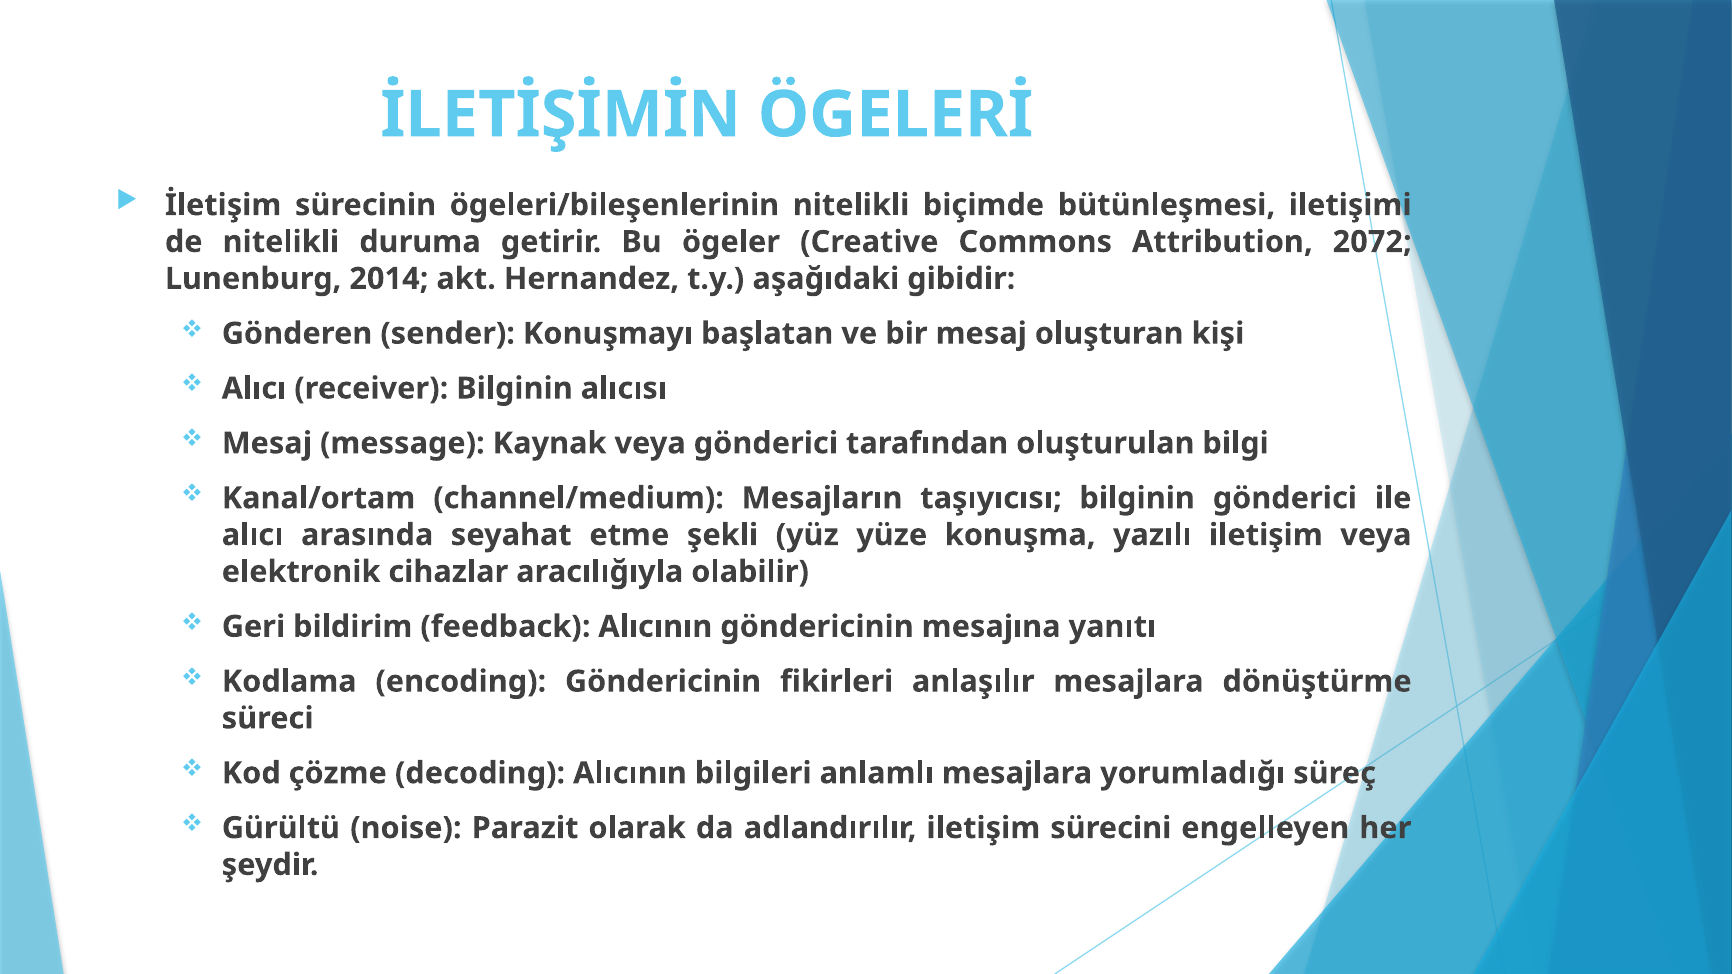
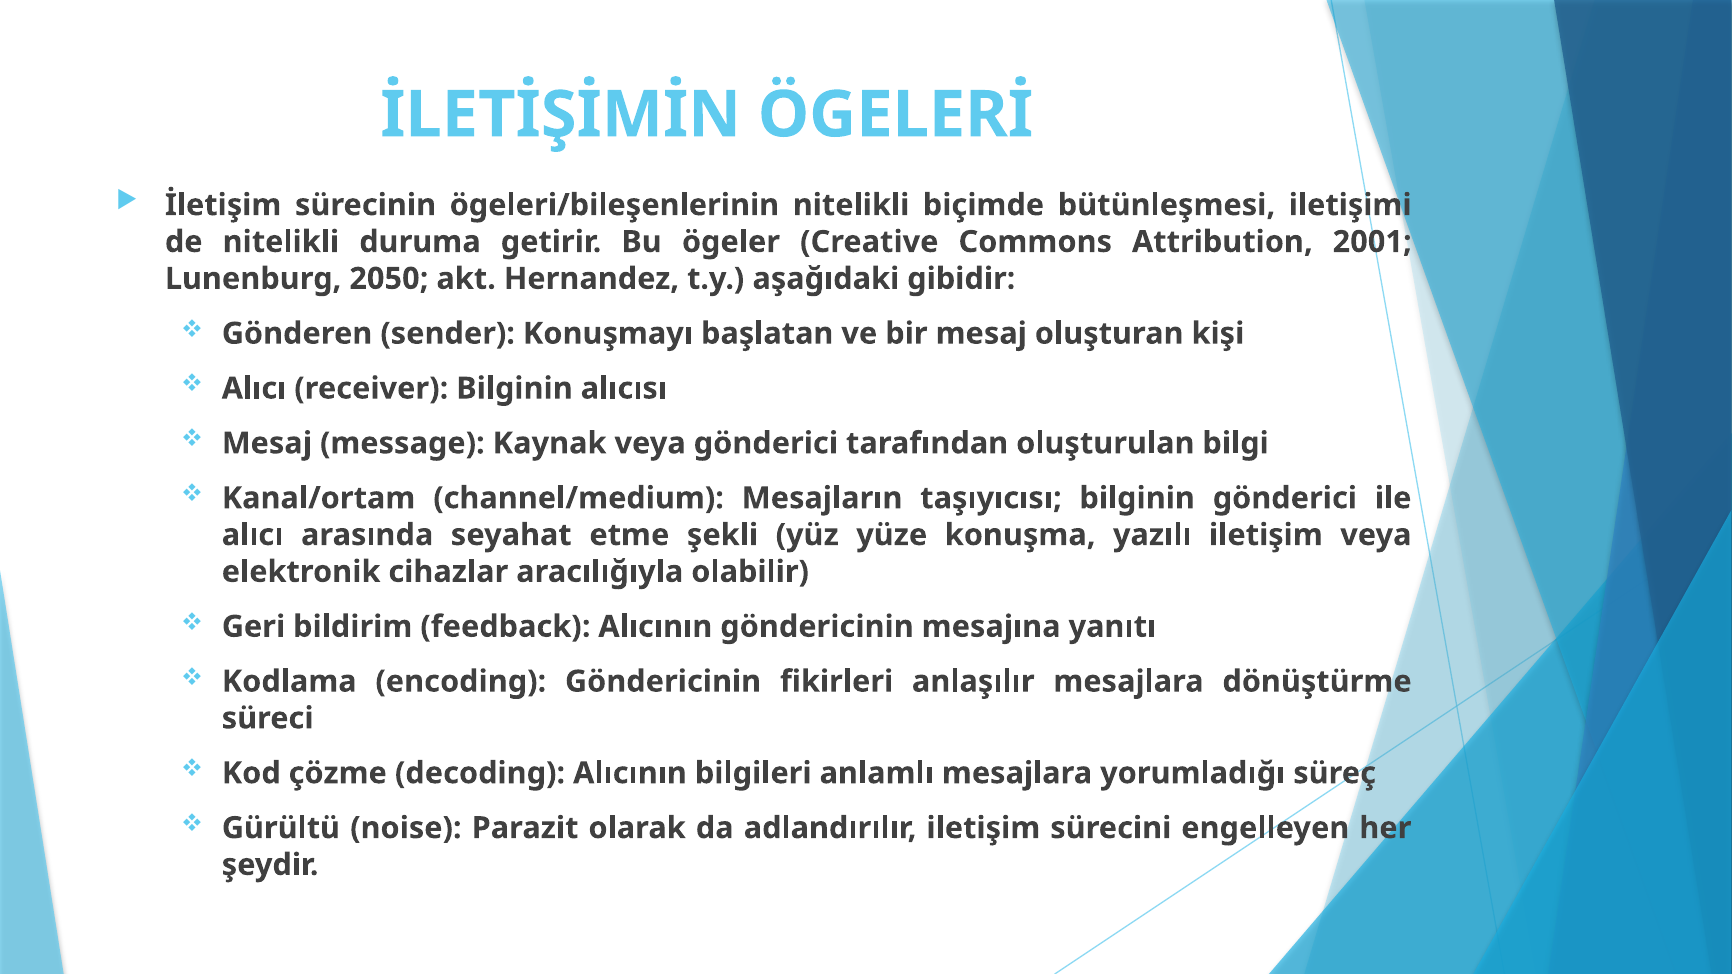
2072: 2072 -> 2001 (1372, 242)
2014: 2014 -> 2050 (389, 279)
